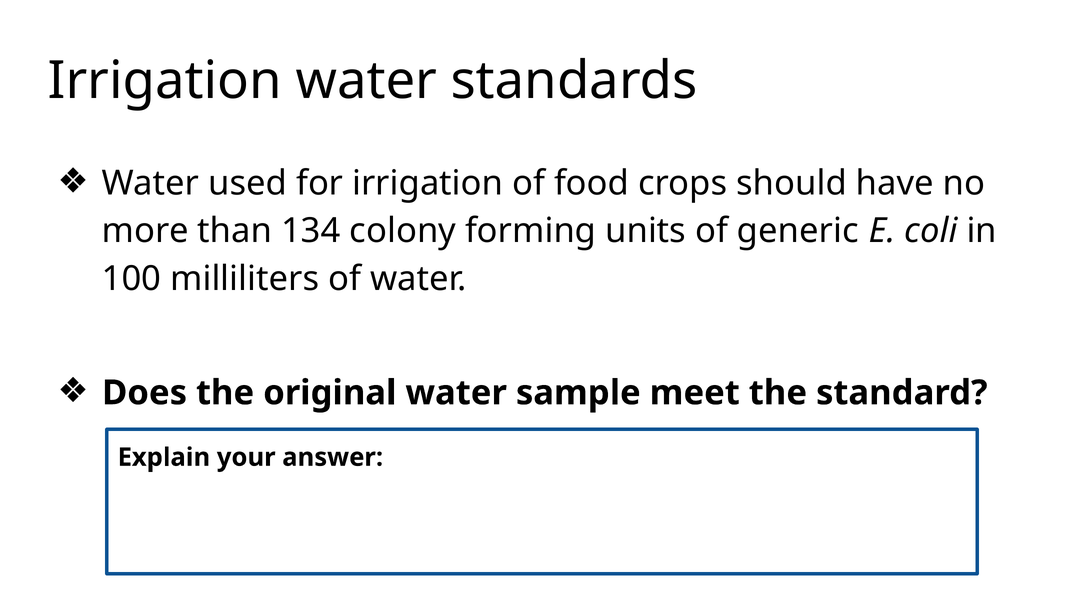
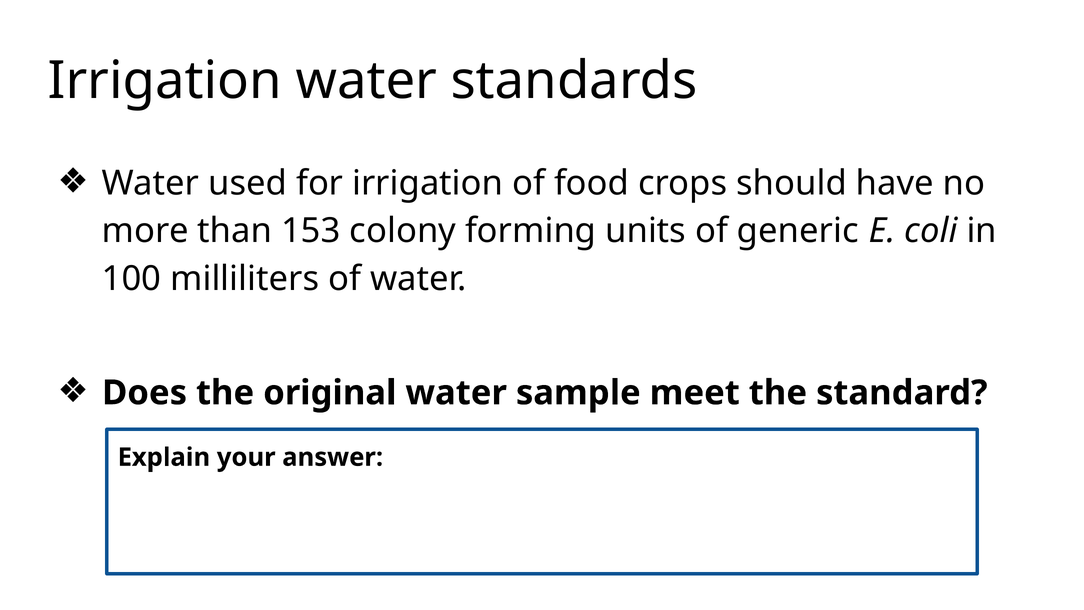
134: 134 -> 153 (311, 231)
